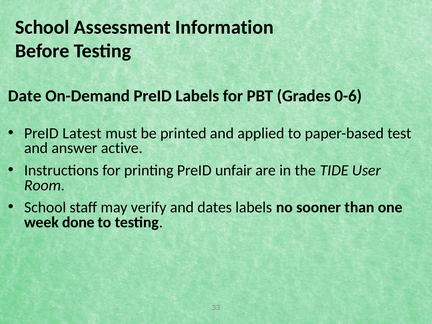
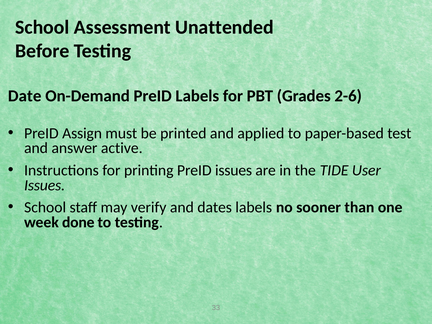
Information: Information -> Unattended (224, 27)
0-6: 0-6 -> 2-6 (348, 96)
Latest: Latest -> Assign (82, 133)
PreID unfair: unfair -> issues (234, 170)
Room: Room -> Issues (45, 185)
